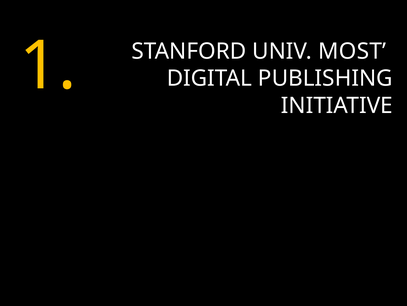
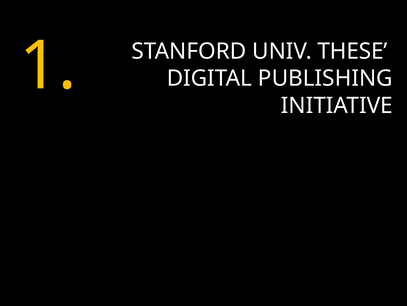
MOST: MOST -> THESE (352, 51)
